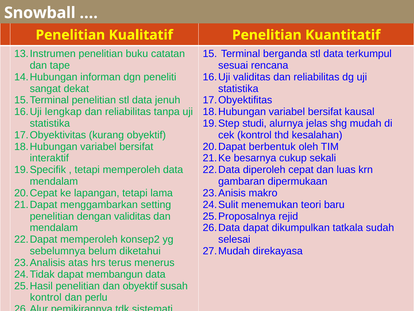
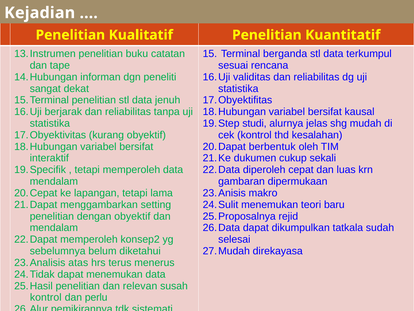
Snowball: Snowball -> Kejadian (40, 13)
lengkap: lengkap -> berjarak (63, 112)
besarnya: besarnya -> dukumen (255, 158)
dengan validitas: validitas -> obyektif (132, 216)
dapat membangun: membangun -> menemukan (114, 274)
dan obyektif: obyektif -> relevan (140, 285)
